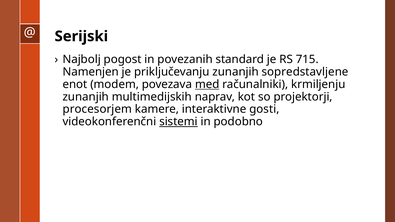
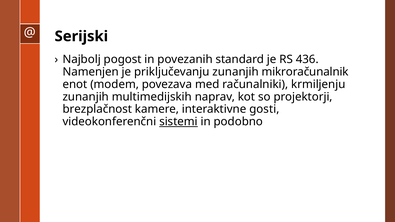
715: 715 -> 436 (307, 59)
sopredstavljene: sopredstavljene -> mikroračunalnik (305, 72)
med underline: present -> none (207, 84)
procesorjem: procesorjem -> brezplačnost (97, 109)
